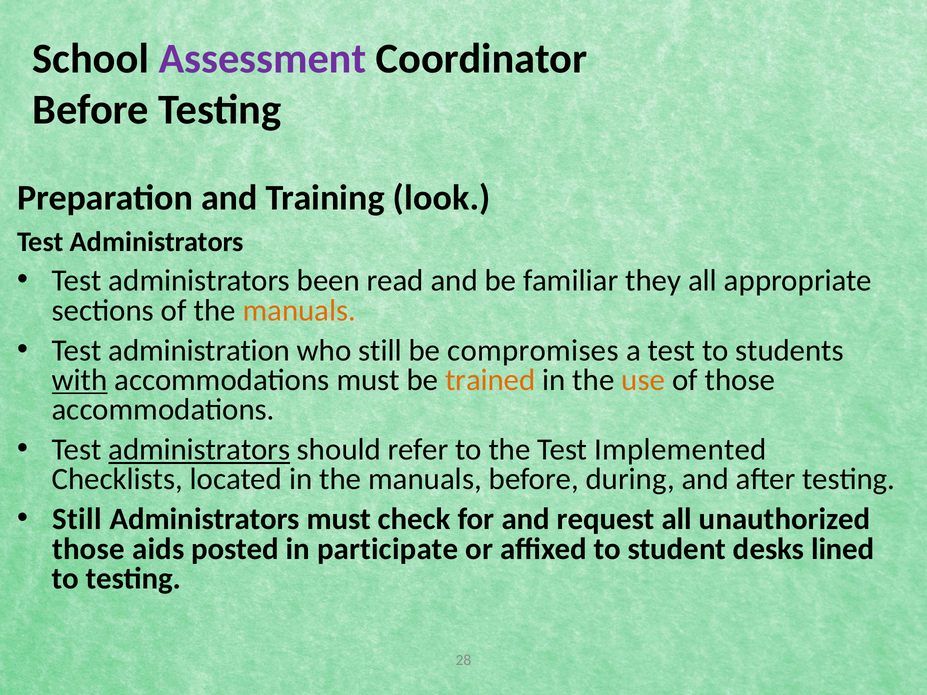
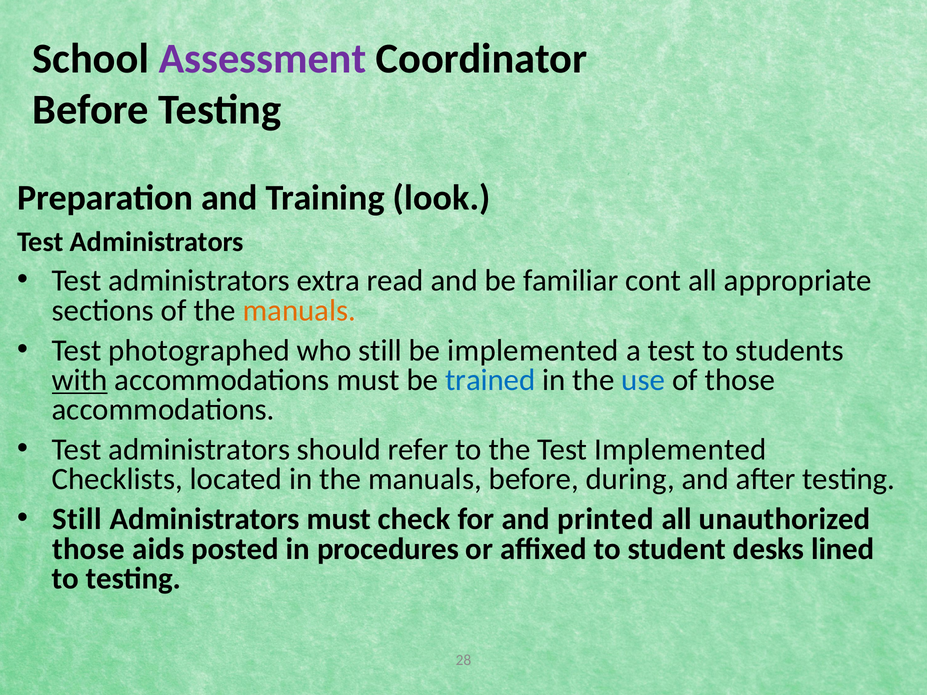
been: been -> extra (329, 281)
they: they -> cont (653, 281)
administration: administration -> photographed (199, 350)
be compromises: compromises -> implemented (533, 350)
trained colour: orange -> blue (490, 380)
use colour: orange -> blue (643, 380)
administrators underline: present -> none (199, 450)
request: request -> printed (606, 519)
participate: participate -> procedures (388, 549)
